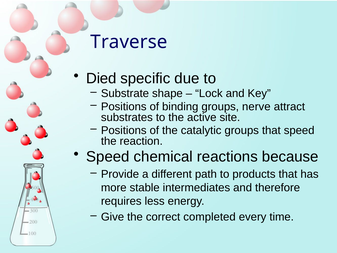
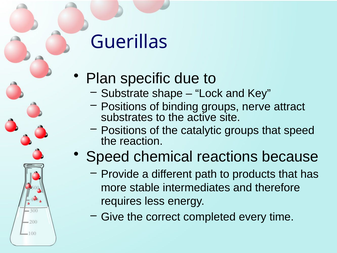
Traverse: Traverse -> Guerillas (129, 42)
Died: Died -> Plan (101, 78)
